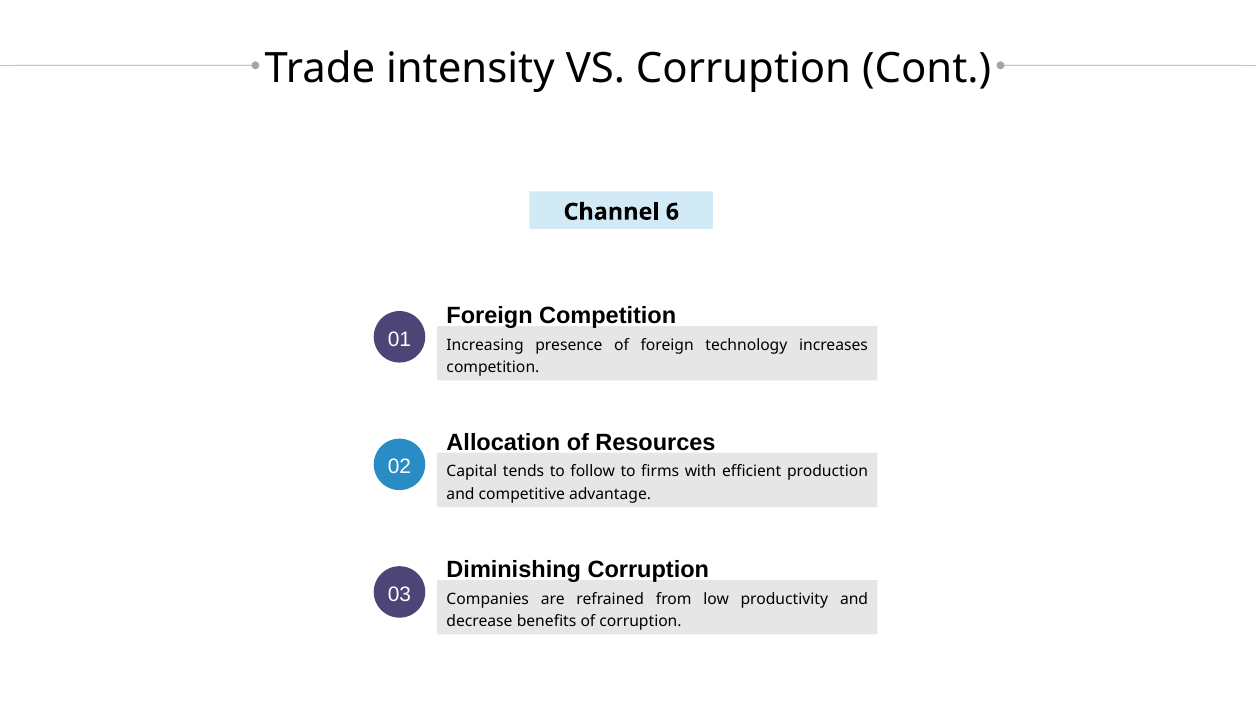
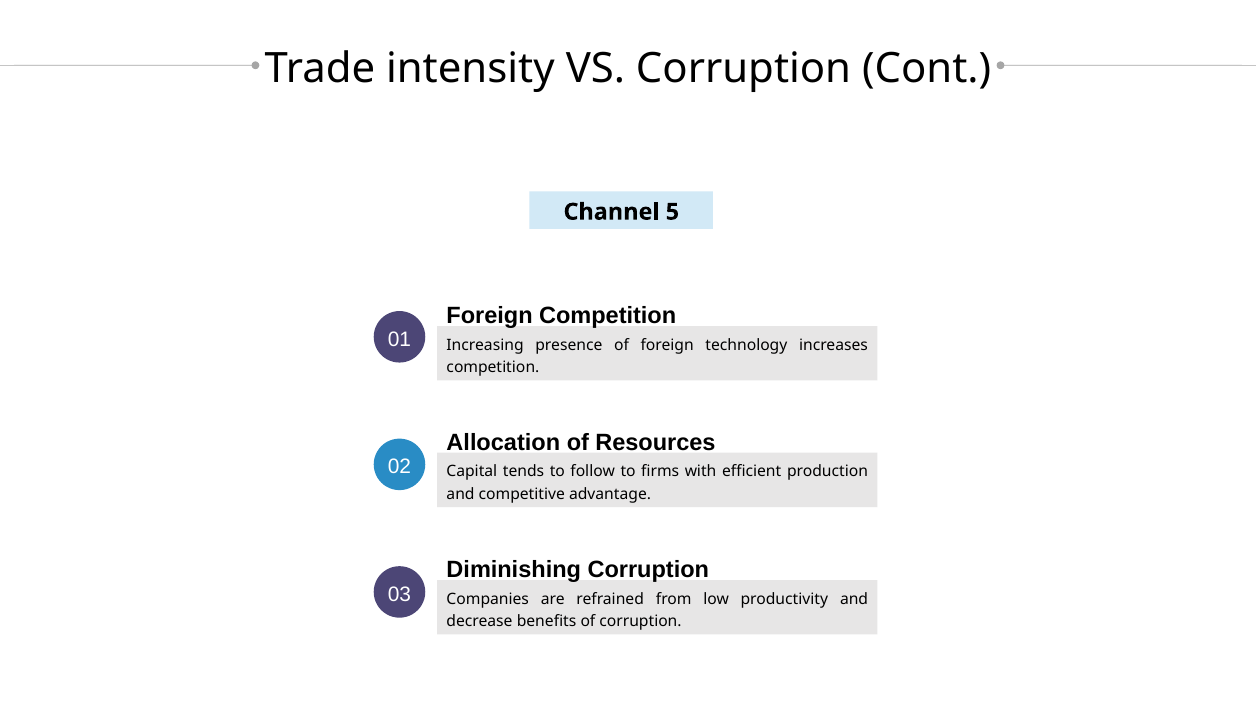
6: 6 -> 5 (672, 212)
